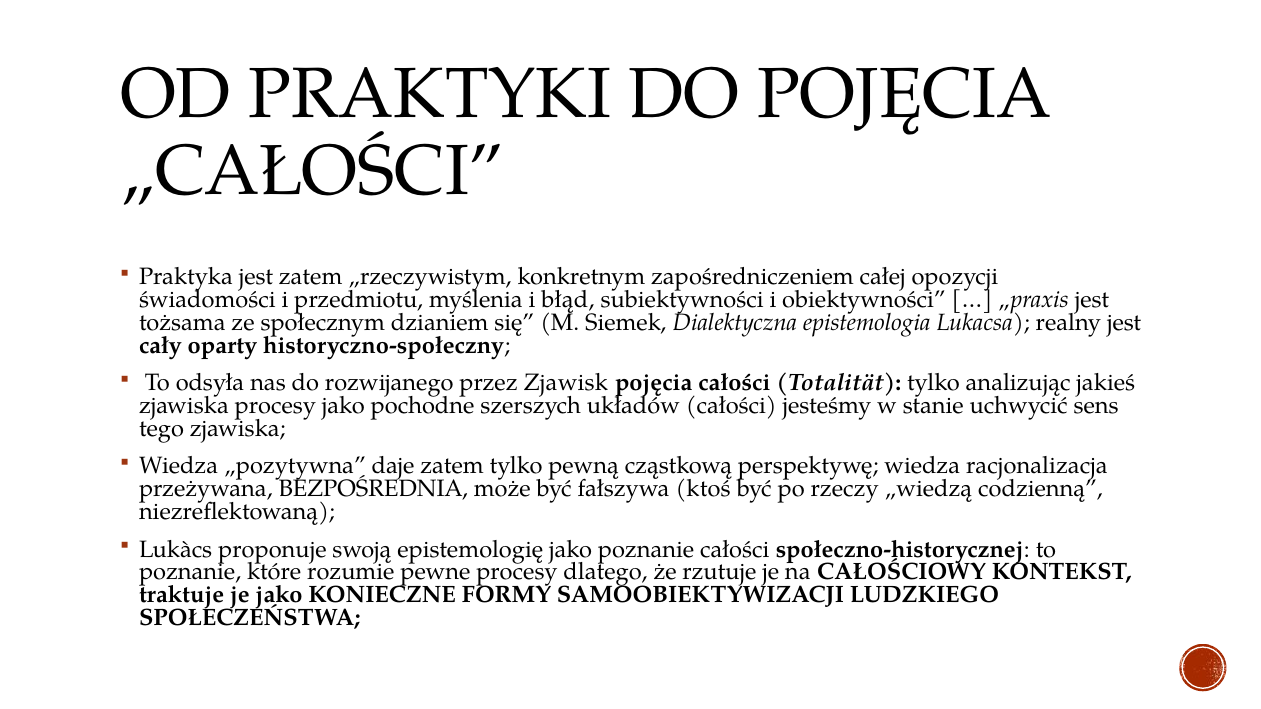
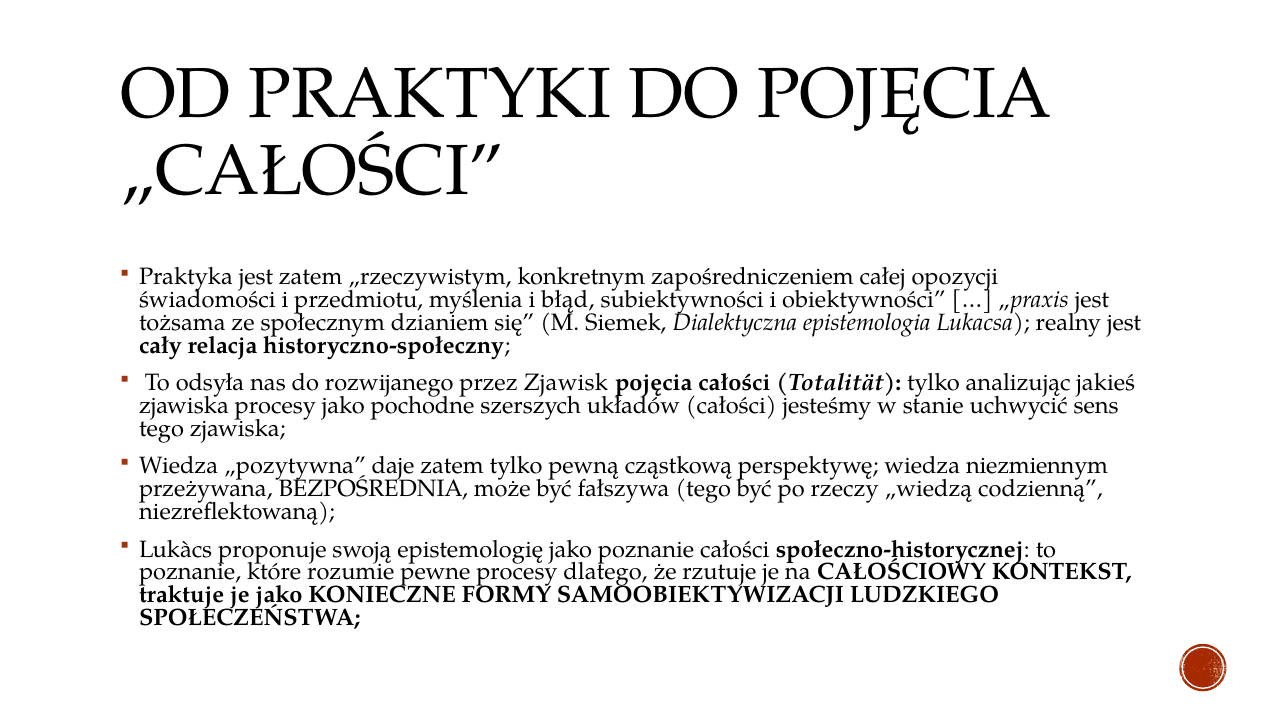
oparty: oparty -> relacja (223, 346)
racjonalizacja: racjonalizacja -> niezmiennym (1037, 466)
fałszywa ktoś: ktoś -> tego (703, 489)
